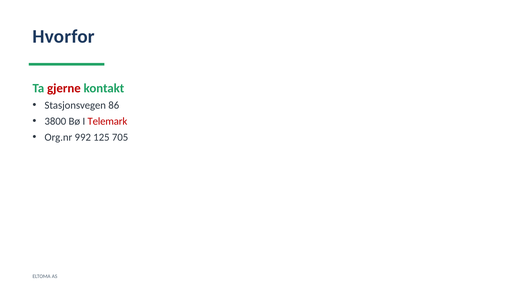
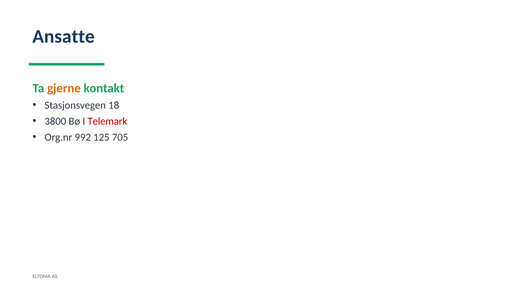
Hvorfor: Hvorfor -> Ansatte (64, 37)
gjerne colour: red -> orange (64, 88)
86: 86 -> 18 (114, 105)
